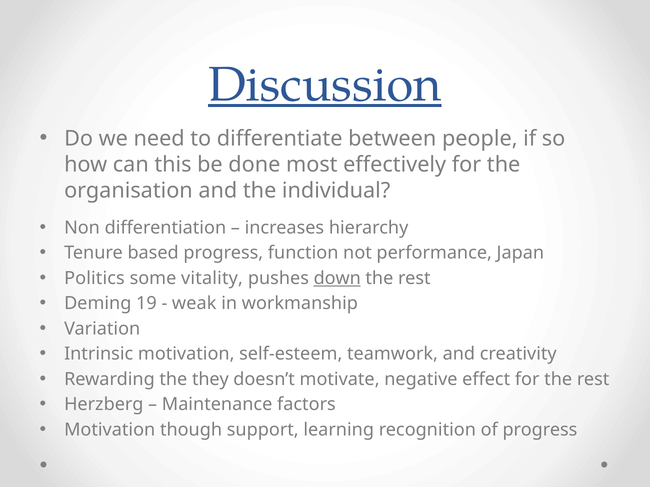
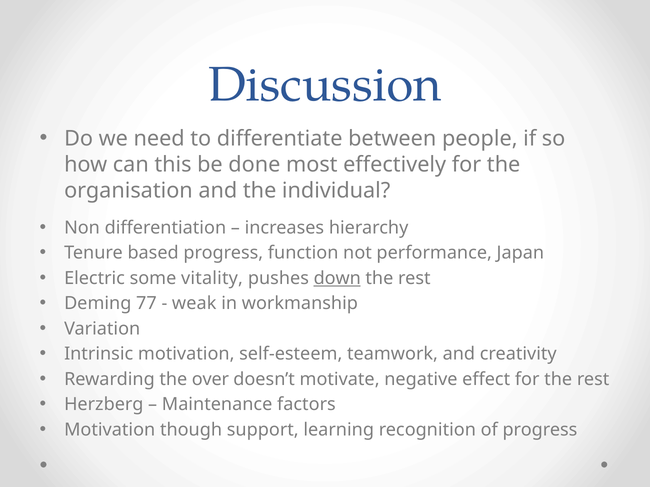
Discussion underline: present -> none (325, 85)
Politics: Politics -> Electric (95, 279)
19: 19 -> 77 (146, 304)
they: they -> over (210, 380)
